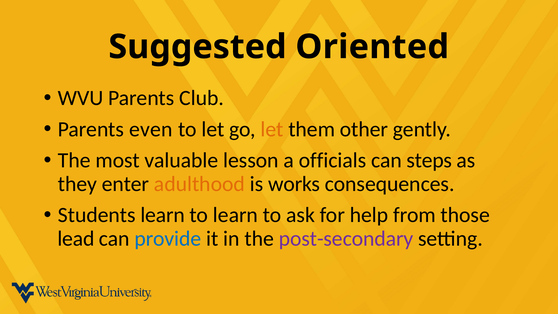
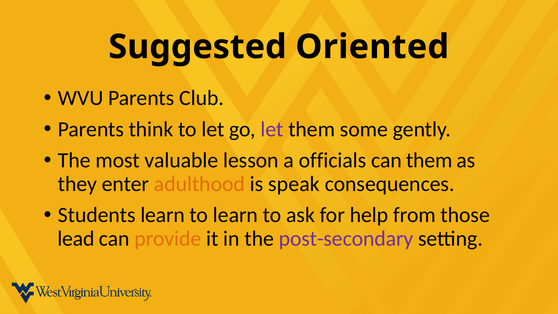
even: even -> think (151, 129)
let colour: orange -> purple (272, 129)
other: other -> some (364, 129)
can steps: steps -> them (429, 160)
works: works -> speak (294, 184)
provide colour: blue -> orange (168, 238)
